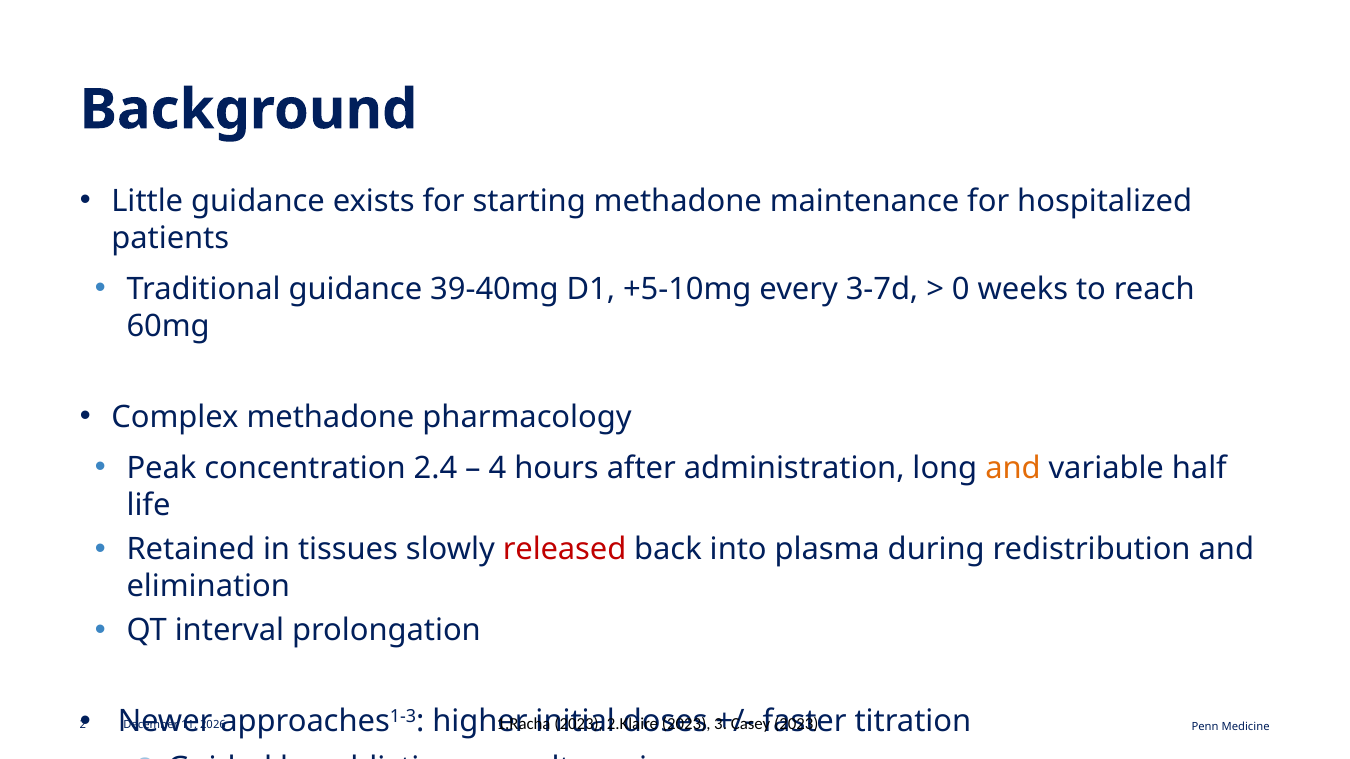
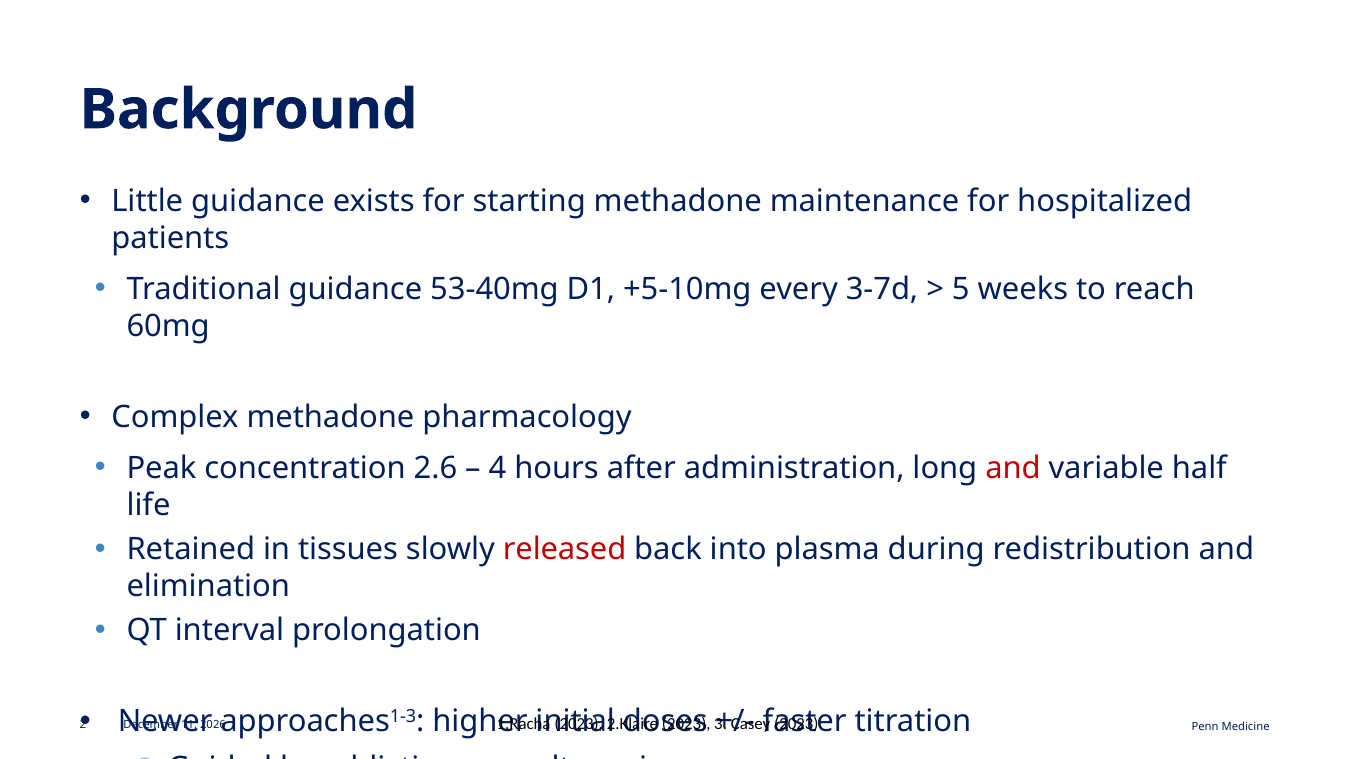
39-40mg: 39-40mg -> 53-40mg (494, 289)
0: 0 -> 5 (961, 289)
2.4: 2.4 -> 2.6 (435, 469)
and colour: orange -> red (1013, 469)
